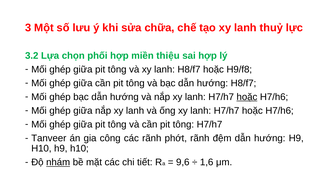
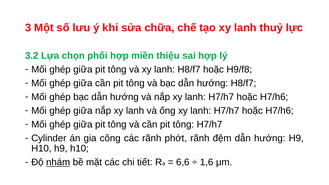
hoặc underline: present -> none (247, 97)
Tanveer: Tanveer -> Cylinder (49, 138)
9,6: 9,6 -> 6,6 (183, 162)
